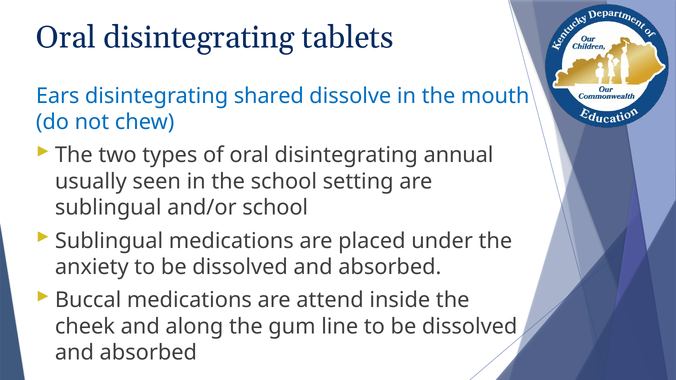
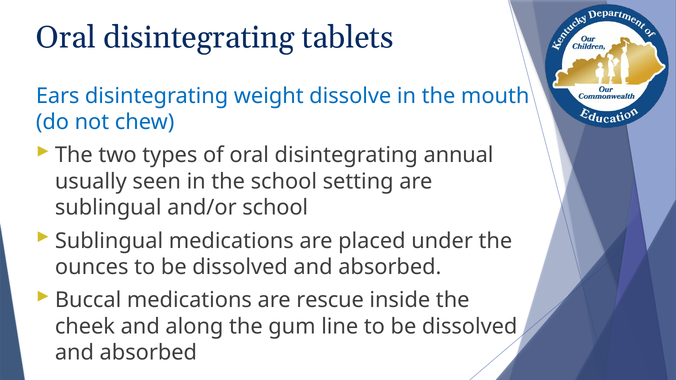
shared: shared -> weight (269, 96)
anxiety: anxiety -> ounces (92, 267)
attend: attend -> rescue (330, 300)
